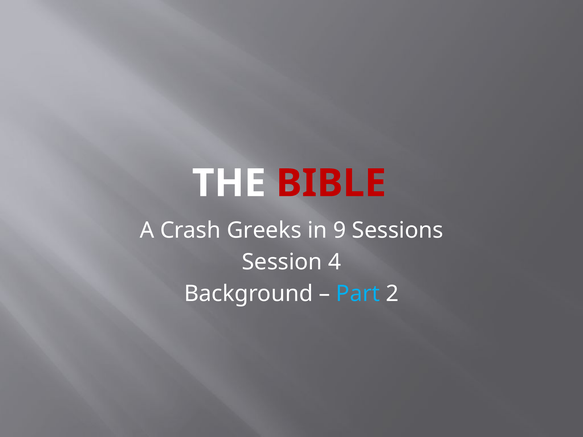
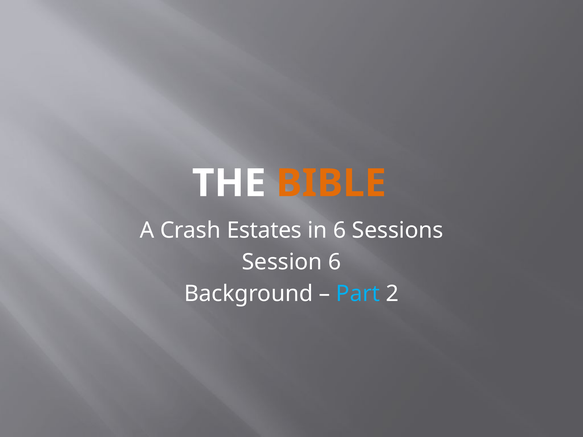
BIBLE colour: red -> orange (331, 183)
Greeks: Greeks -> Estates (264, 230)
in 9: 9 -> 6 (340, 230)
Session 4: 4 -> 6 (335, 262)
